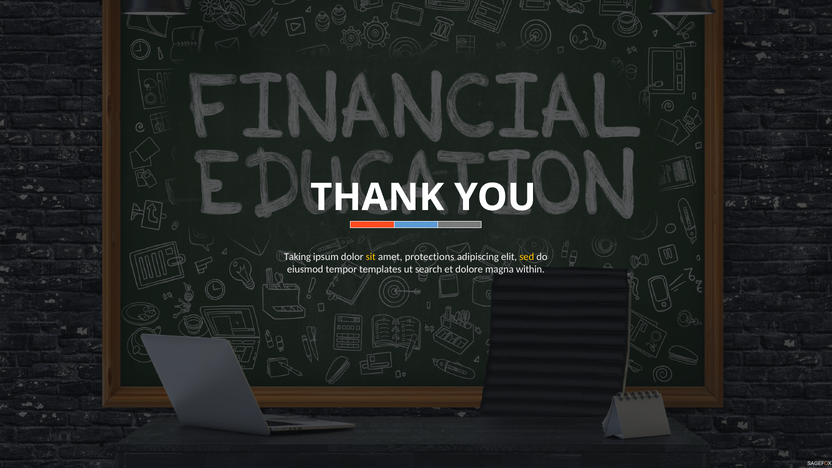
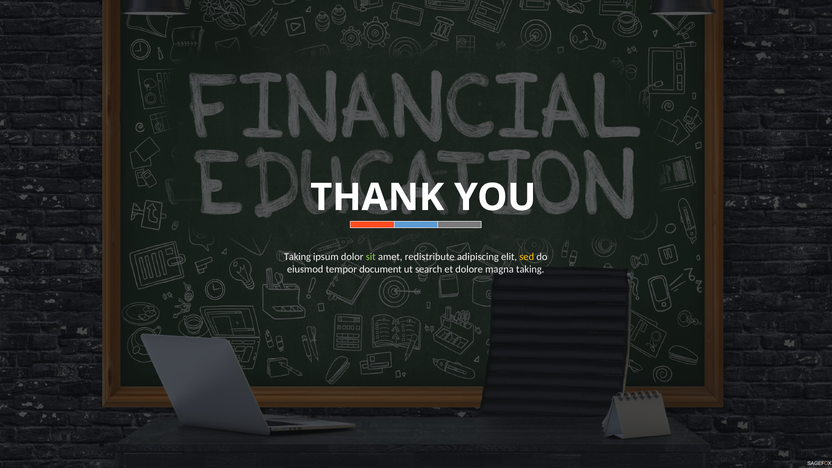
sit colour: yellow -> light green (371, 257)
protections: protections -> redistribute (430, 257)
templates: templates -> document (380, 269)
magna within: within -> taking (530, 269)
